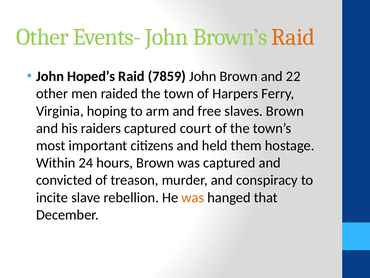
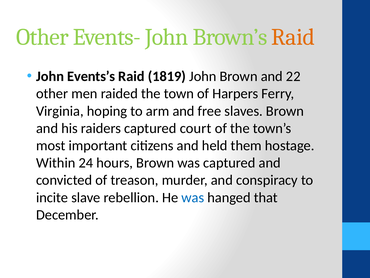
Hoped’s: Hoped’s -> Events’s (91, 76)
7859: 7859 -> 1819 (167, 76)
was colour: orange -> blue (193, 197)
